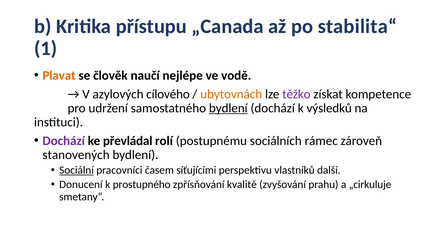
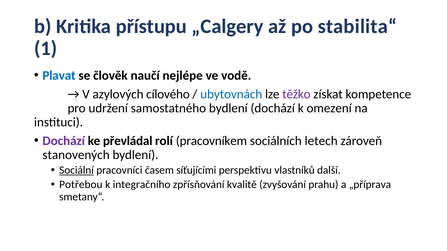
„Canada: „Canada -> „Calgery (228, 26)
Plavat colour: orange -> blue (59, 76)
ubytovnách colour: orange -> blue (231, 94)
bydlení underline: present -> none (228, 108)
výsledků: výsledků -> omezení (329, 108)
postupnému: postupnému -> pracovníkem (211, 141)
rámec: rámec -> letech (321, 141)
Donucení: Donucení -> Potřebou (81, 185)
prostupného: prostupného -> integračního (142, 185)
„cirkuluje: „cirkuluje -> „příprava (370, 185)
